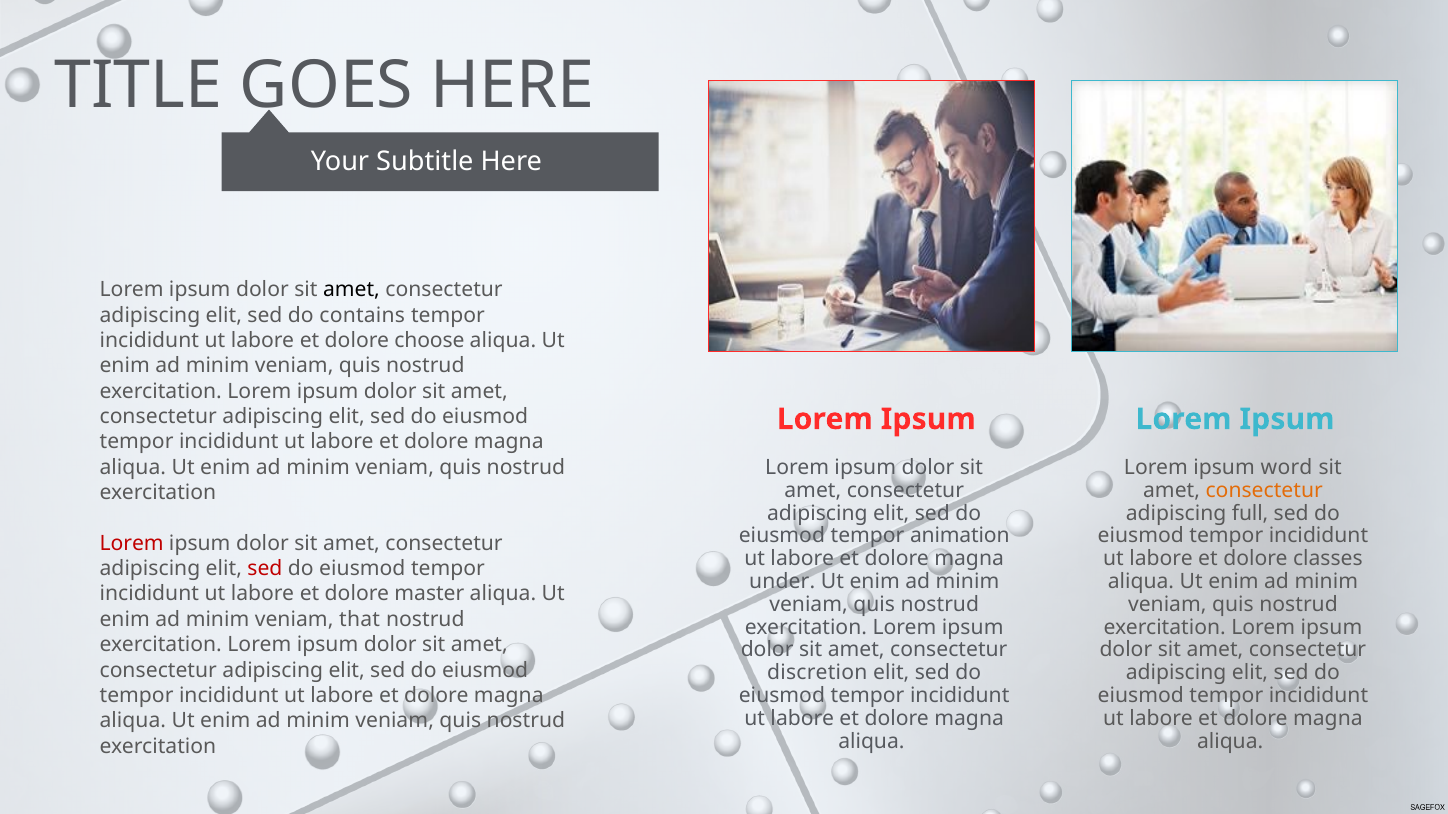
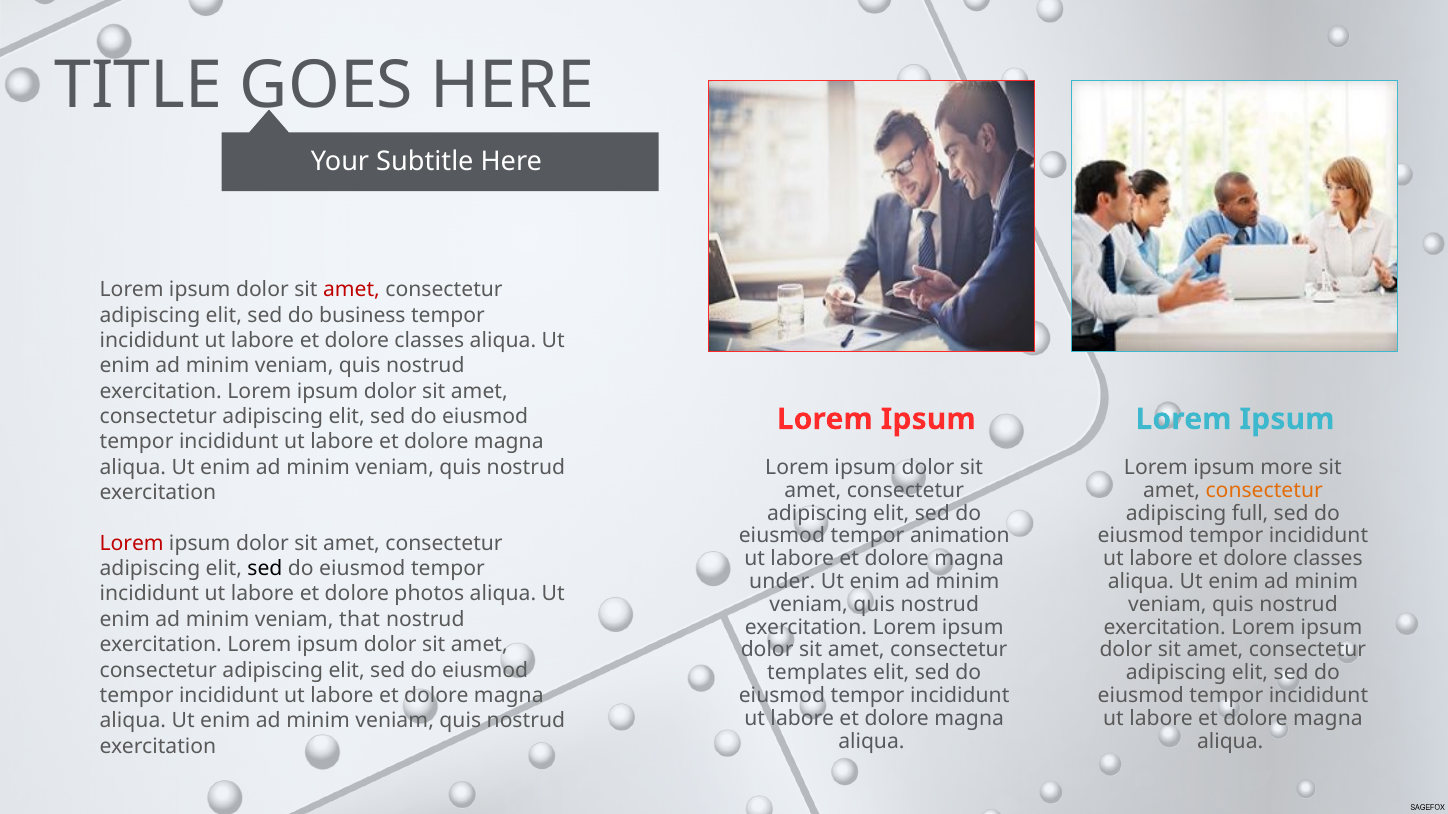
amet colour: black -> red (351, 290)
contains: contains -> business (362, 315)
choose: choose -> classes (429, 341)
word: word -> more (1287, 468)
sed colour: red -> black (265, 569)
master: master -> photos (429, 594)
discretion: discretion -> templates (817, 673)
